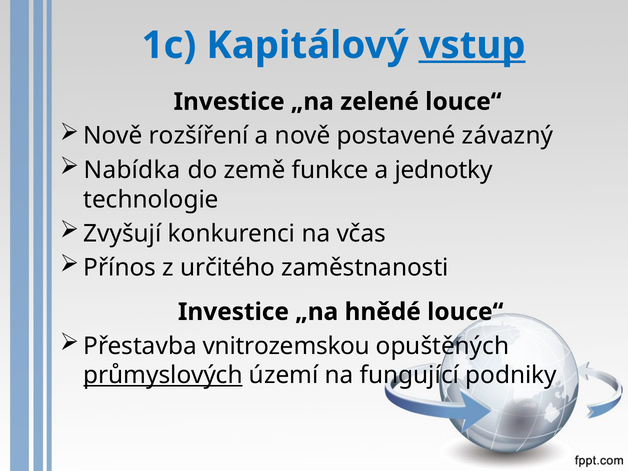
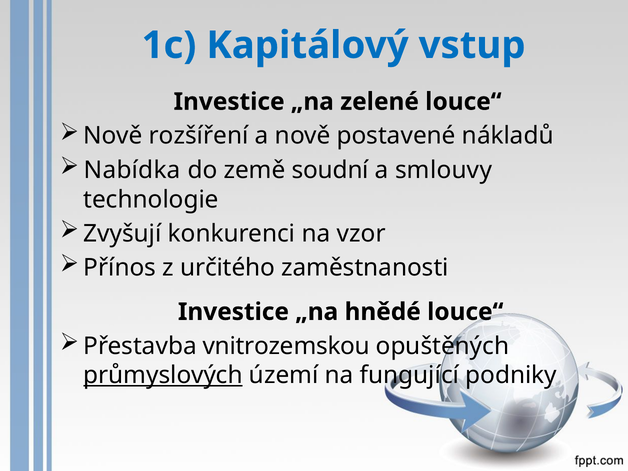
vstup underline: present -> none (472, 45)
závazný: závazný -> nákladů (508, 136)
funkce: funkce -> soudní (330, 170)
jednotky: jednotky -> smlouvy (444, 170)
včas: včas -> vzor (361, 234)
